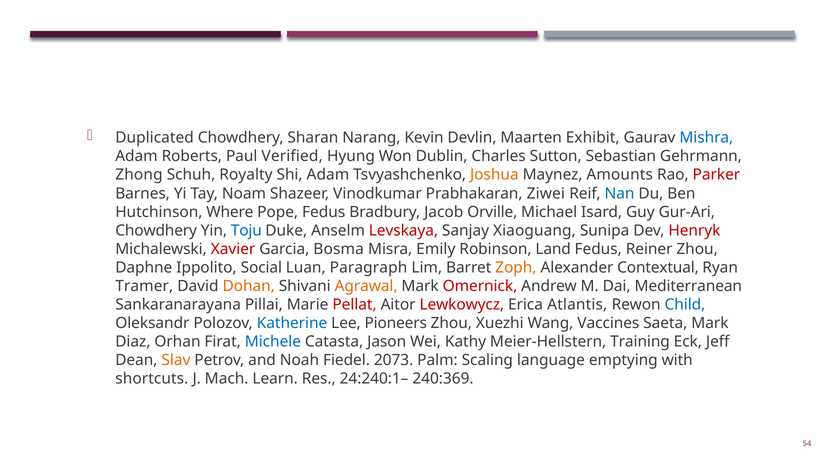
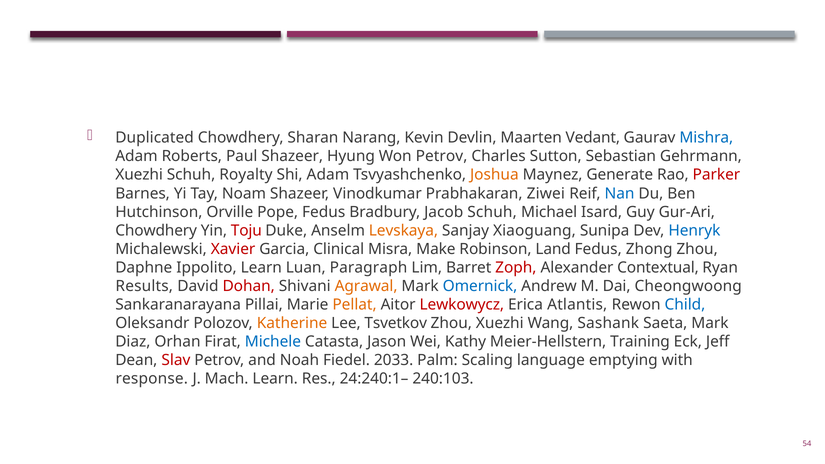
Exhibit: Exhibit -> Vedant (593, 138)
Paul Verified: Verified -> Shazeer (292, 156)
Won Dublin: Dublin -> Petrov (442, 156)
Zhong: Zhong -> Xuezhi (139, 175)
Amounts: Amounts -> Generate (620, 175)
Where: Where -> Orville (230, 212)
Jacob Orville: Orville -> Schuh (492, 212)
Toju colour: blue -> red (246, 231)
Levskaya colour: red -> orange (403, 231)
Henryk colour: red -> blue (694, 231)
Bosma: Bosma -> Clinical (339, 249)
Emily: Emily -> Make (436, 249)
Reiner: Reiner -> Zhong (649, 249)
Ippolito Social: Social -> Learn (261, 268)
Zoph colour: orange -> red (516, 268)
Tramer: Tramer -> Results (144, 286)
Dohan colour: orange -> red (249, 286)
Omernick colour: red -> blue (480, 286)
Mediterranean: Mediterranean -> Cheongwoong (688, 286)
Pellat colour: red -> orange (355, 305)
Katherine colour: blue -> orange (292, 323)
Pioneers: Pioneers -> Tsvetkov (396, 323)
Vaccines: Vaccines -> Sashank (608, 323)
Slav colour: orange -> red (176, 360)
2073: 2073 -> 2033 (394, 360)
shortcuts: shortcuts -> response (152, 379)
240:369: 240:369 -> 240:103 (443, 379)
